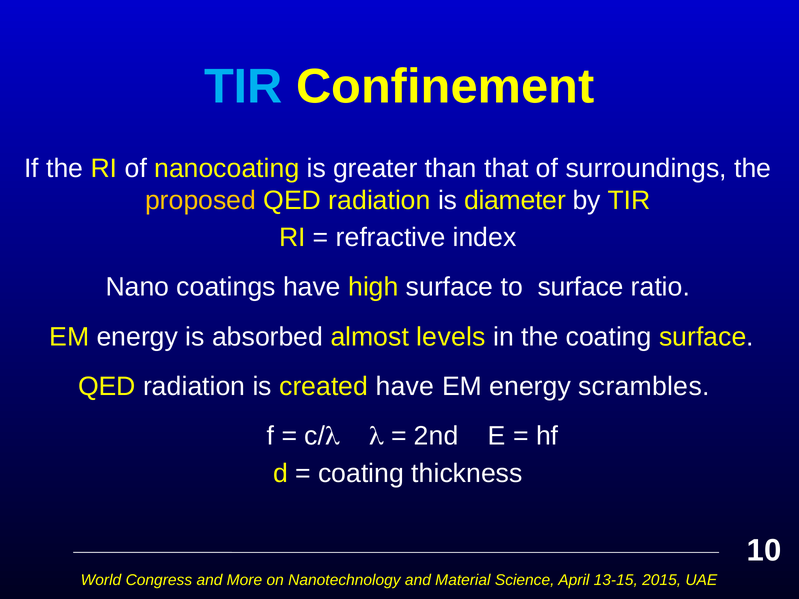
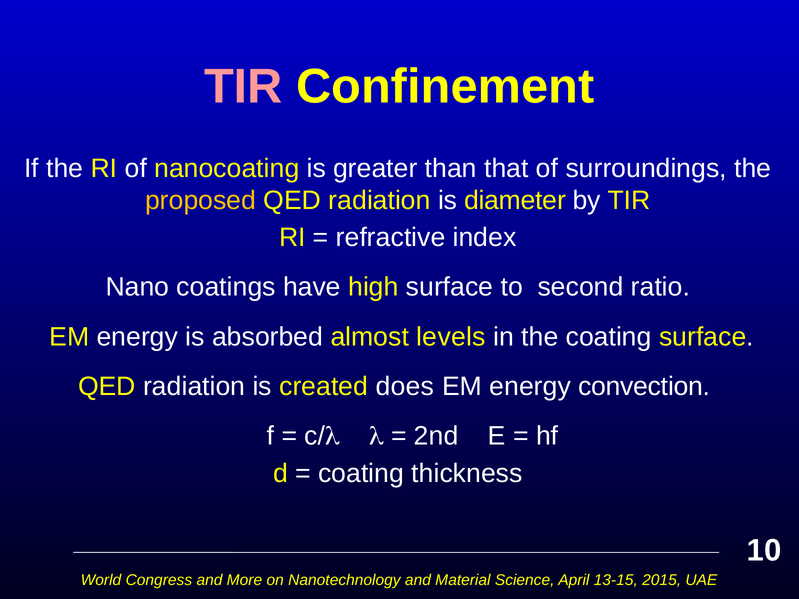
TIR colour: light blue -> pink (243, 87)
to surface: surface -> second (581, 287)
created have: have -> does (405, 387)
scrambles: scrambles -> convection (644, 387)
